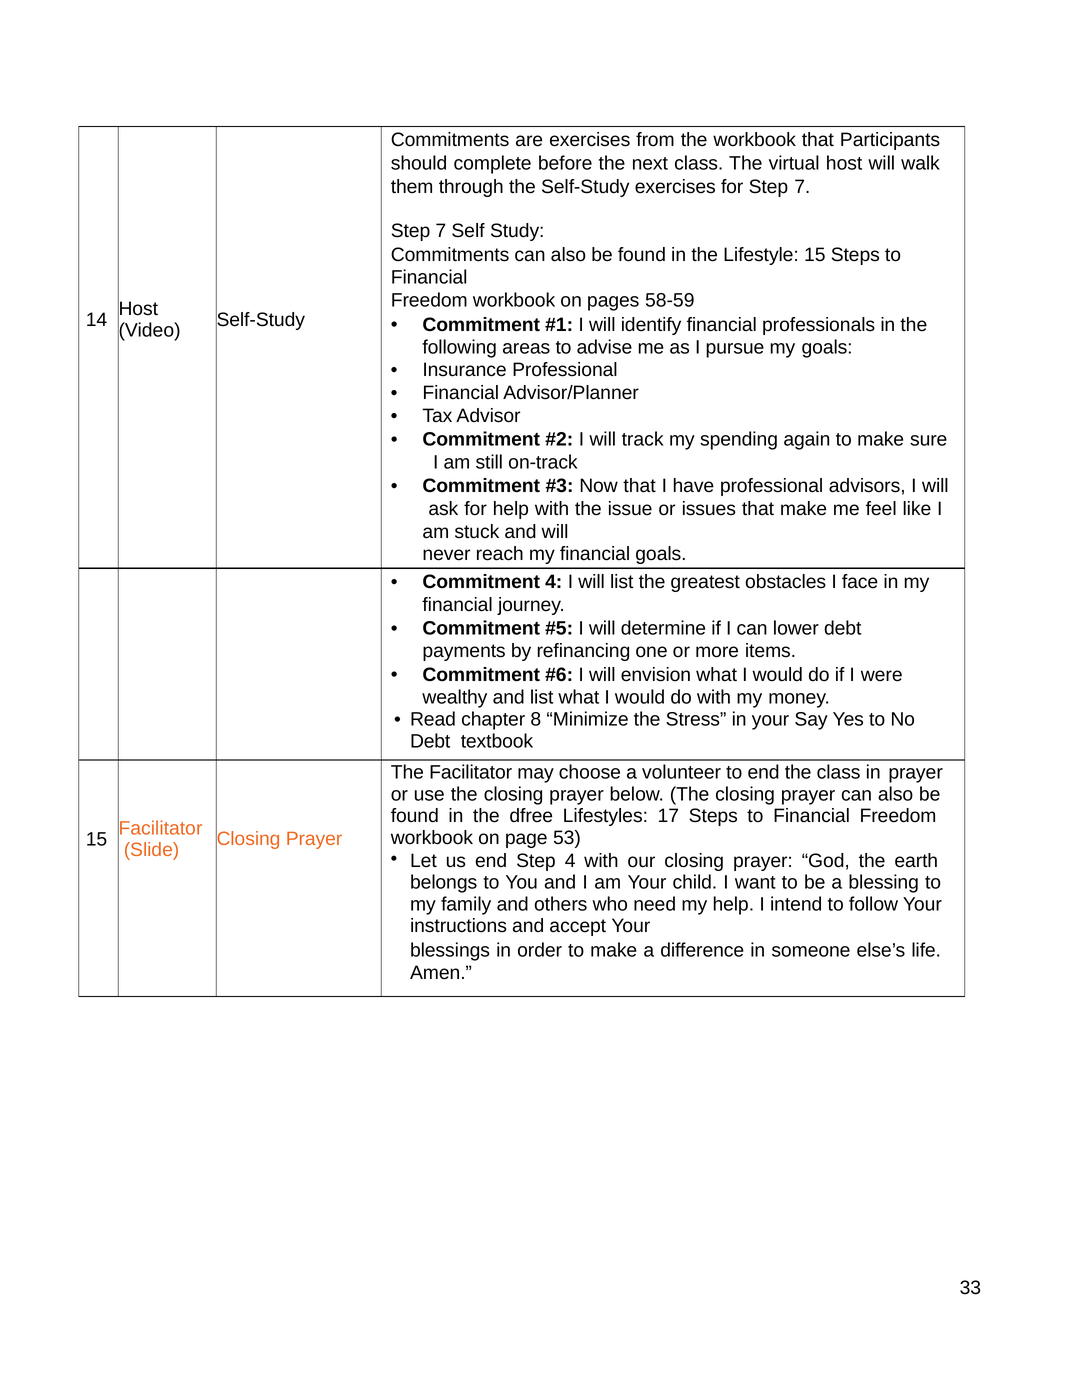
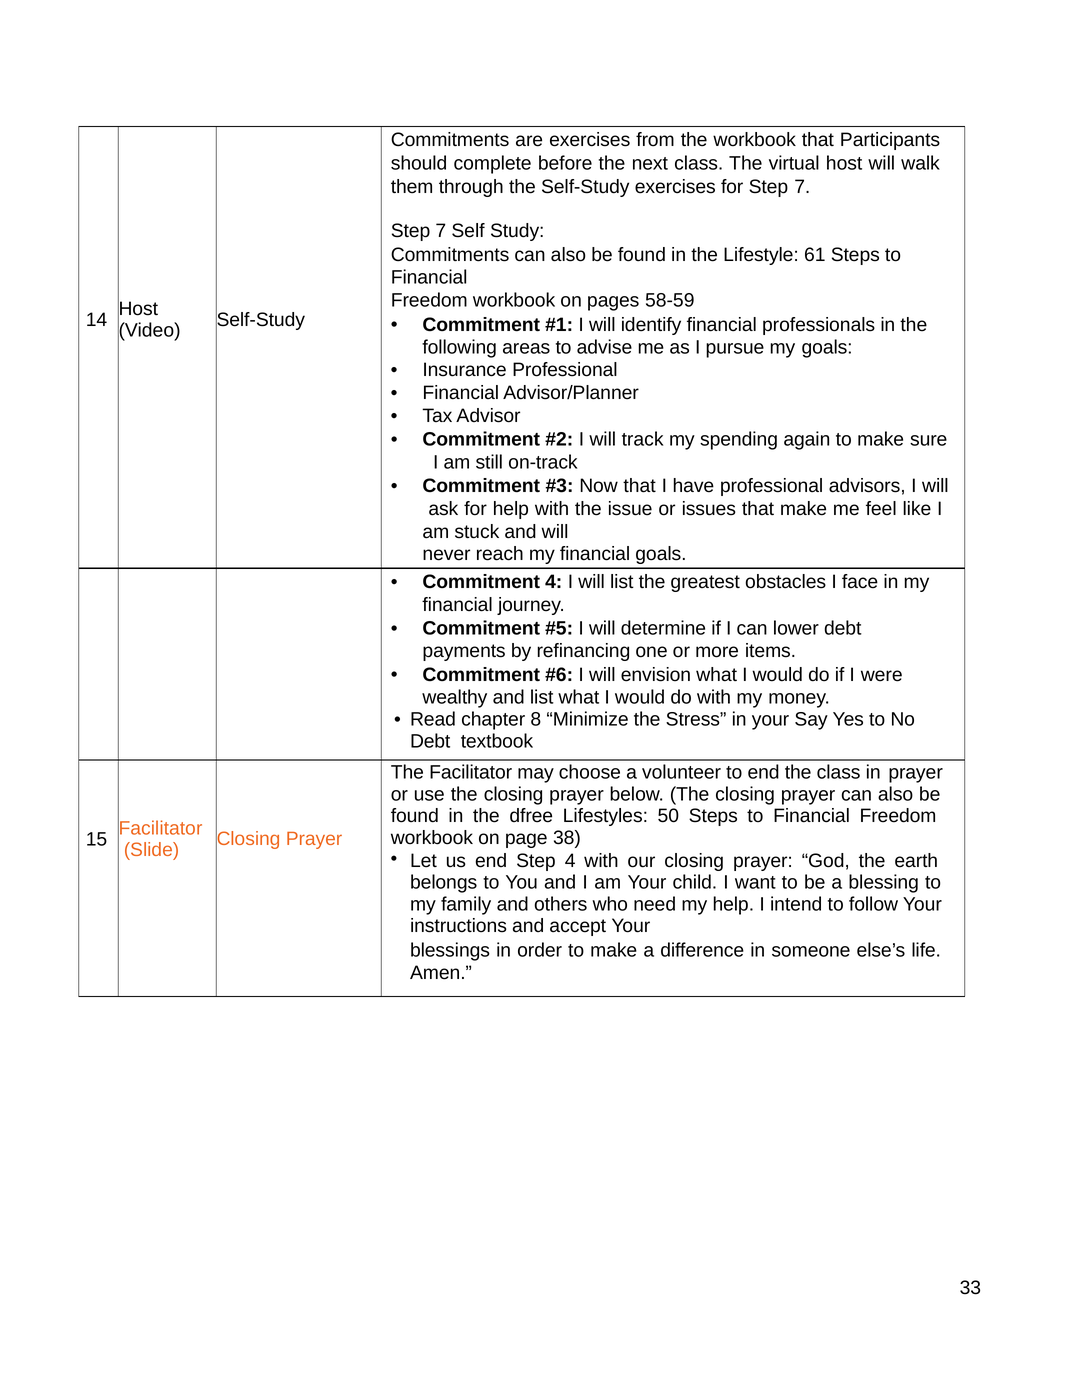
Lifestyle 15: 15 -> 61 (815, 255)
17: 17 -> 50 (668, 816)
53: 53 -> 38 (567, 838)
